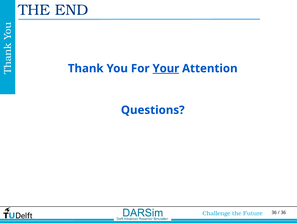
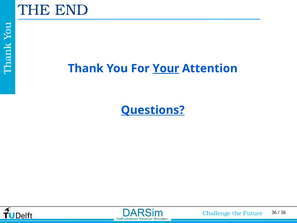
Questions underline: none -> present (153, 110)
